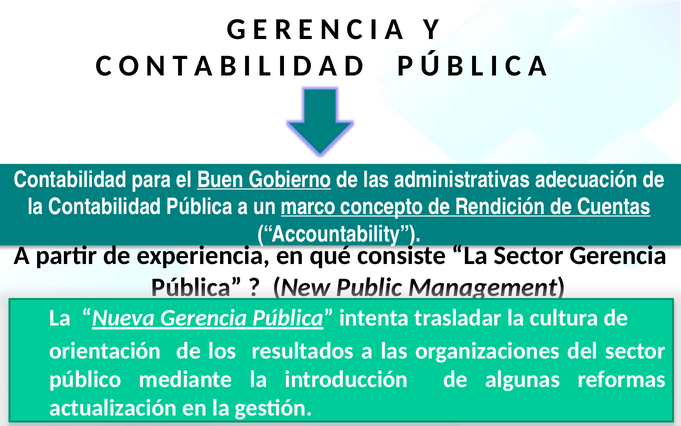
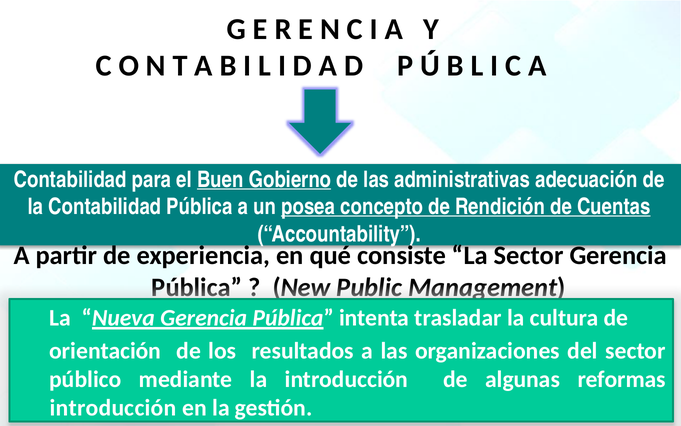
marco: marco -> posea (308, 207)
actualización: actualización -> introducción (113, 408)
